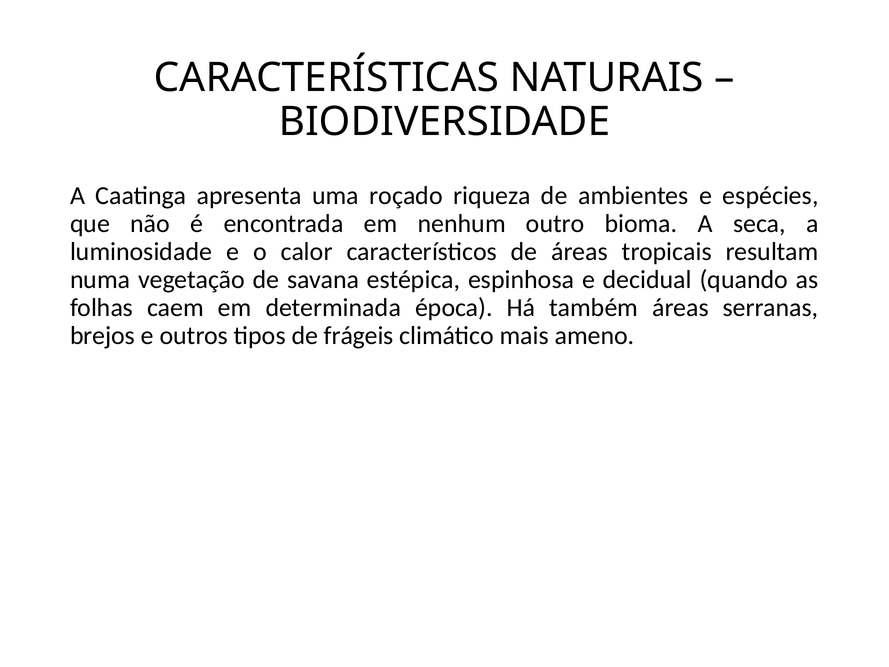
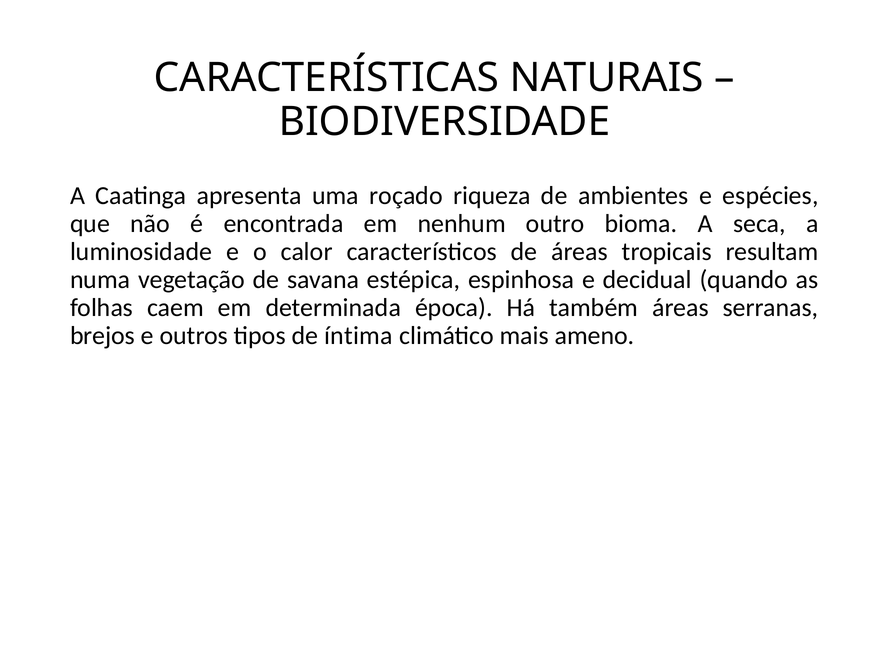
frágeis: frágeis -> íntima (359, 336)
